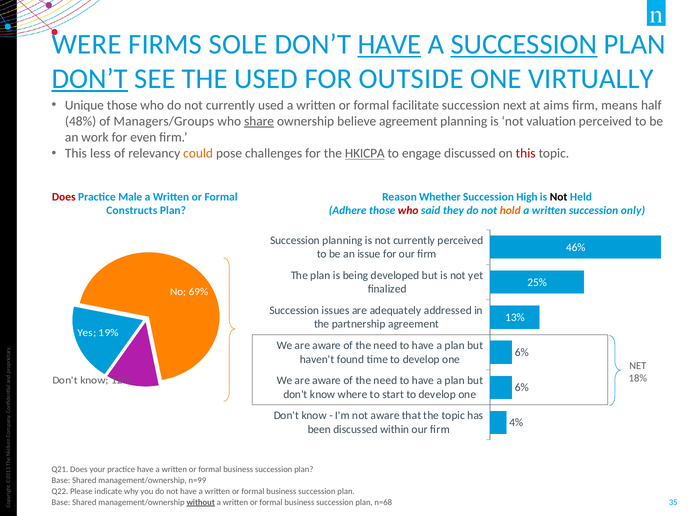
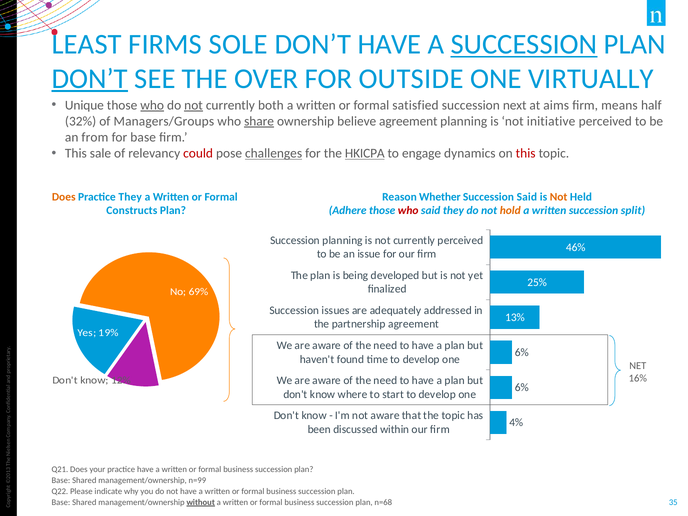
WERE: WERE -> LEAST (87, 44)
HAVE underline: present -> none (390, 44)
THE USED: USED -> OVER (266, 79)
who underline: none -> present (152, 105)
not underline: none -> present (194, 105)
currently used: used -> both (271, 105)
facilitate: facilitate -> satisfied (415, 105)
48%: 48% -> 32% (81, 121)
valuation: valuation -> initiative (551, 121)
work: work -> from (95, 137)
for even: even -> base (143, 137)
less: less -> sale (100, 153)
could colour: orange -> red (198, 153)
challenges underline: none -> present (274, 153)
engage discussed: discussed -> dynamics (470, 153)
Does colour: red -> orange (64, 197)
Practice Male: Male -> They (130, 197)
Succession High: High -> Said (527, 197)
Not colour: black -> orange (559, 197)
only: only -> split (633, 211)
18%: 18% -> 16% (638, 378)
